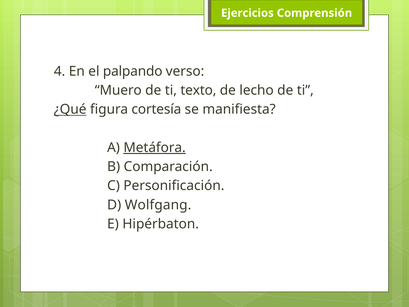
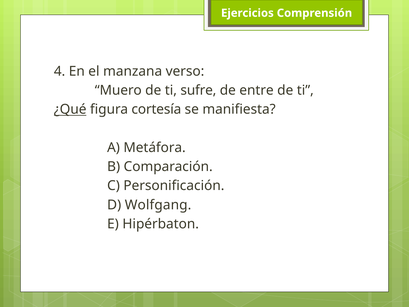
palpando: palpando -> manzana (133, 71)
texto: texto -> sufre (198, 90)
lecho: lecho -> entre (257, 90)
Metáfora underline: present -> none (155, 147)
